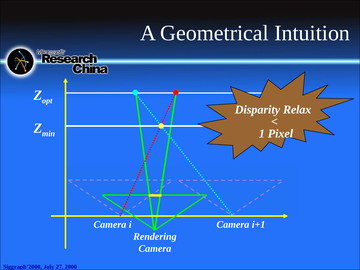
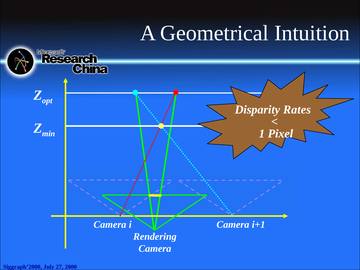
Relax: Relax -> Rates (297, 110)
